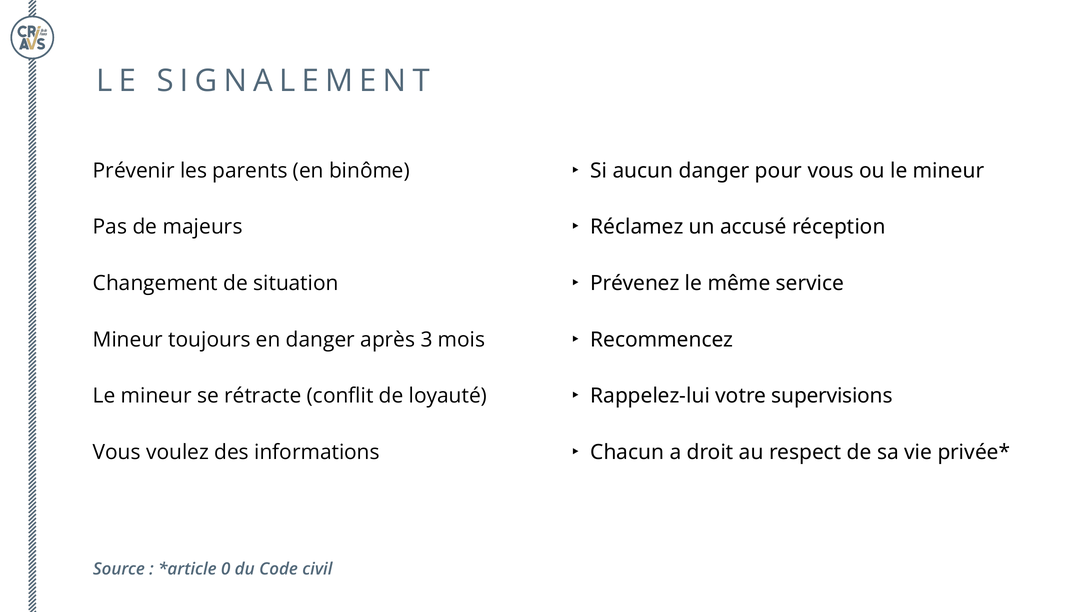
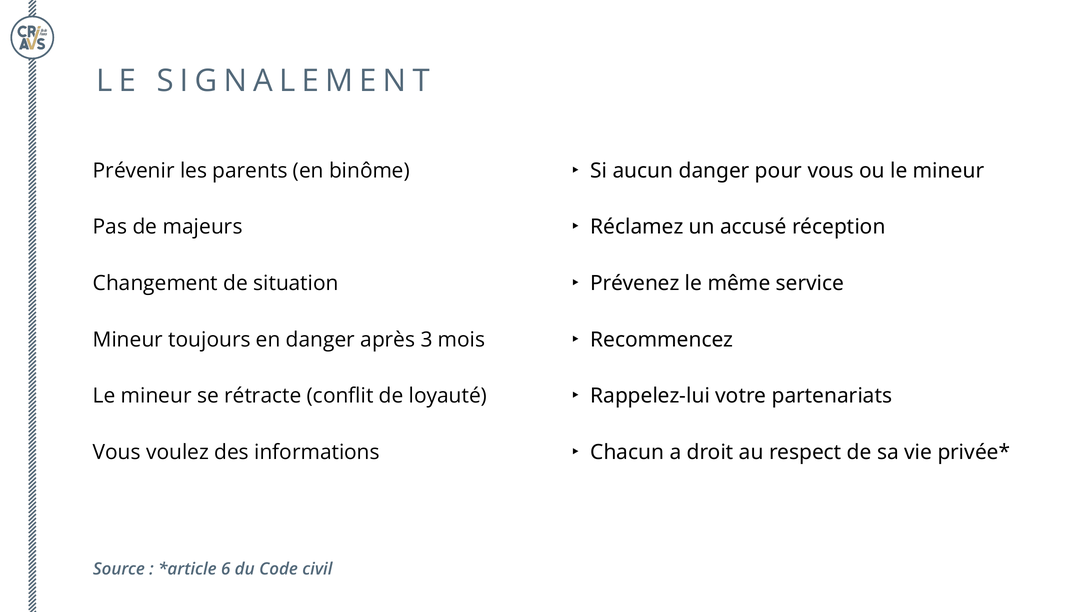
supervisions: supervisions -> partenariats (832, 396)
0: 0 -> 6 (226, 569)
